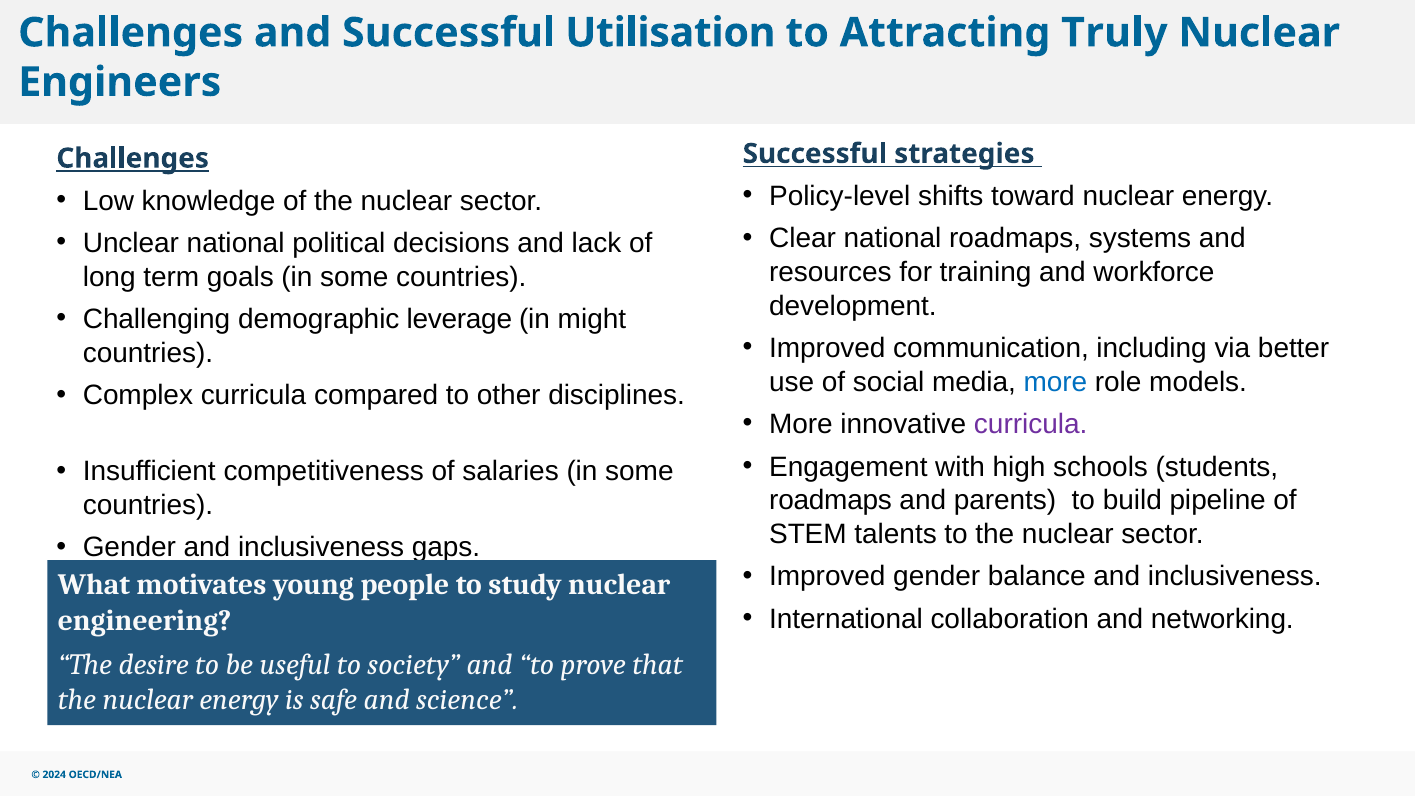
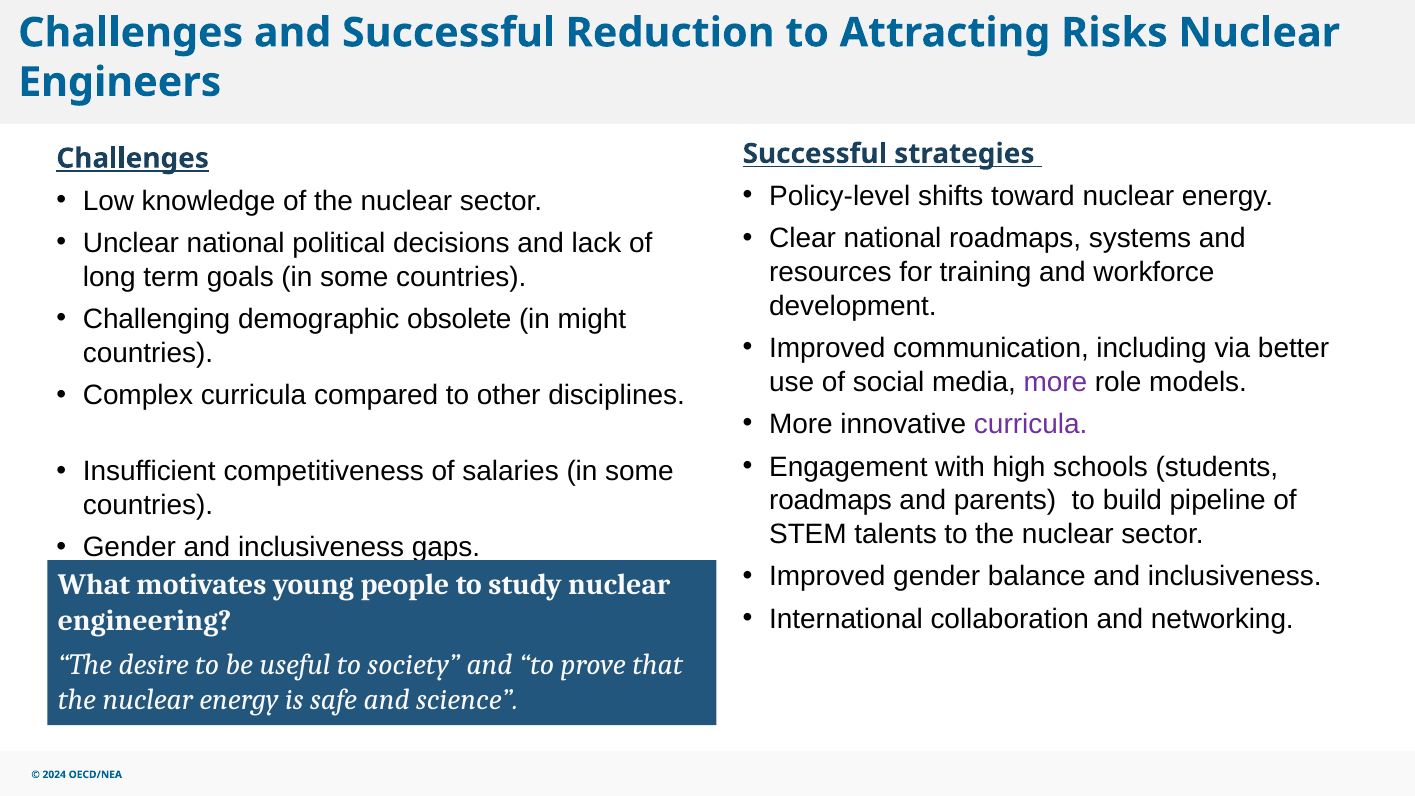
Utilisation: Utilisation -> Reduction (670, 33)
Truly: Truly -> Risks (1115, 33)
leverage: leverage -> obsolete (459, 319)
more colour: blue -> purple (1055, 382)
